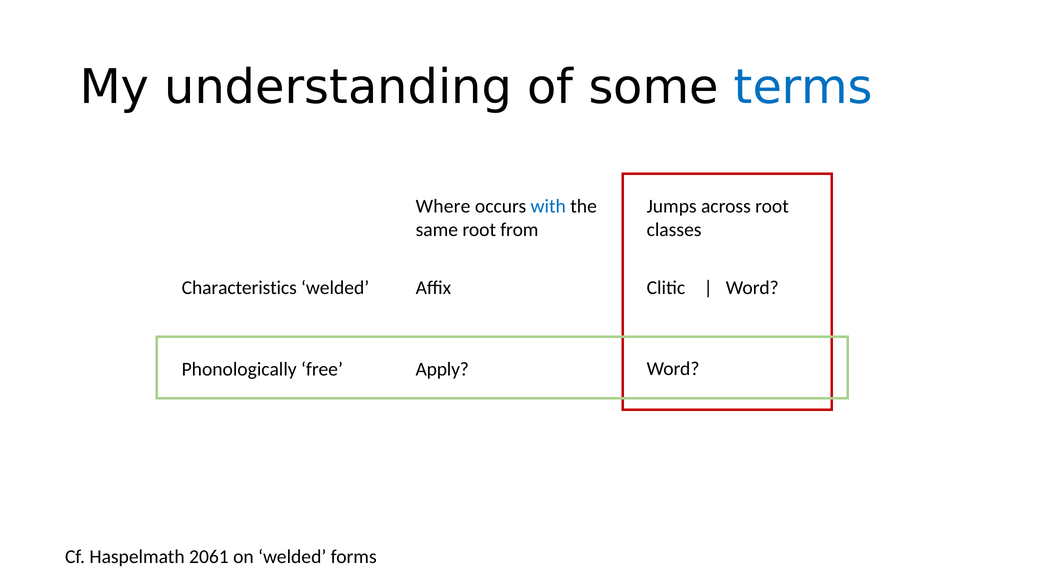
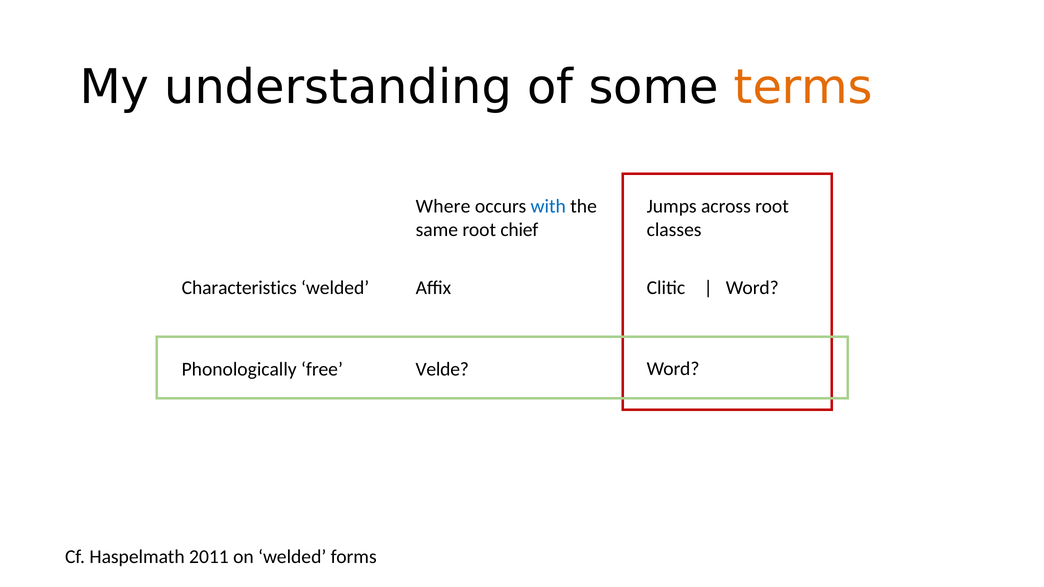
terms colour: blue -> orange (803, 88)
from: from -> chief (519, 230)
Apply: Apply -> Velde (442, 369)
2061: 2061 -> 2011 (209, 557)
